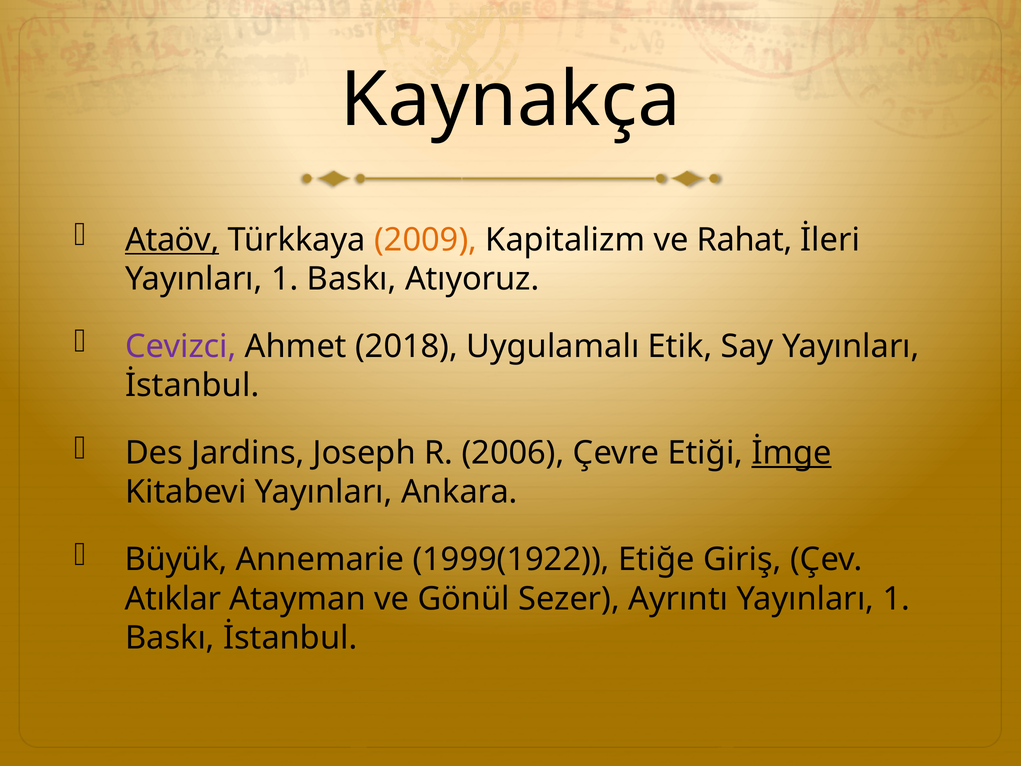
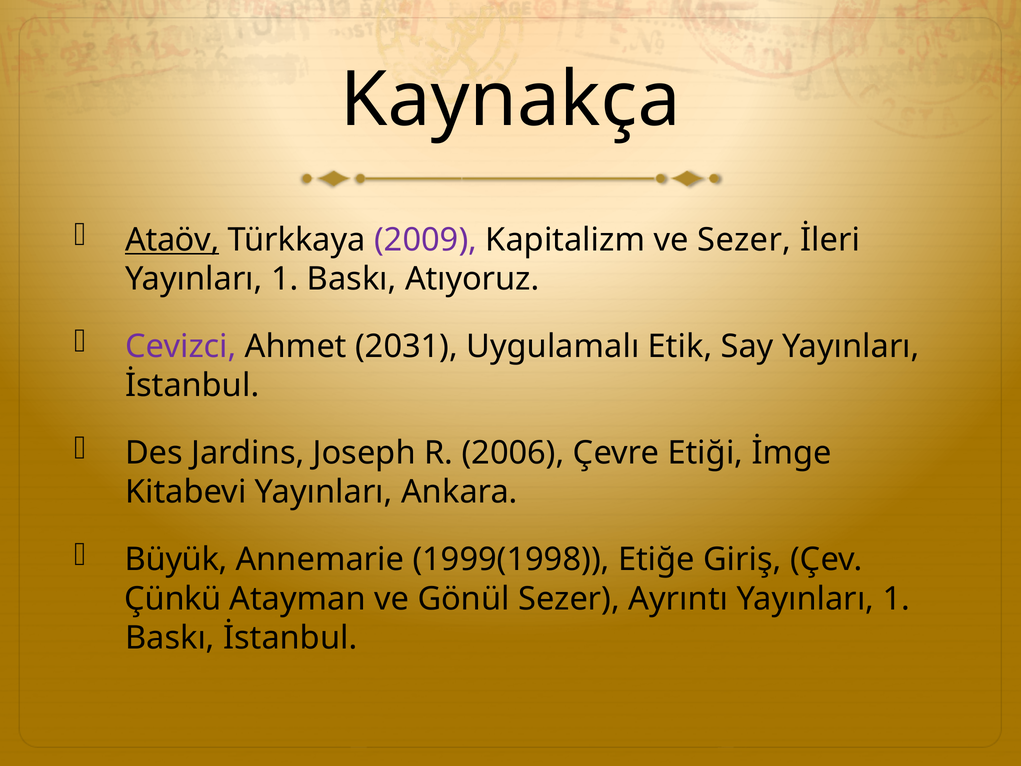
2009 colour: orange -> purple (426, 240)
ve Rahat: Rahat -> Sezer (744, 240)
2018: 2018 -> 2031 (407, 346)
İmge underline: present -> none (792, 453)
1999(1922: 1999(1922 -> 1999(1998 (511, 559)
Atıklar: Atıklar -> Çünkü (173, 599)
